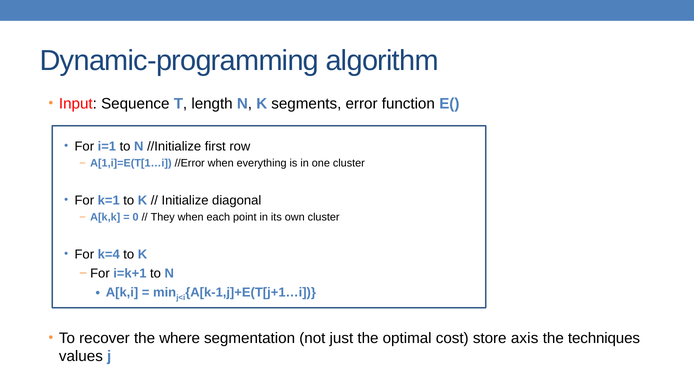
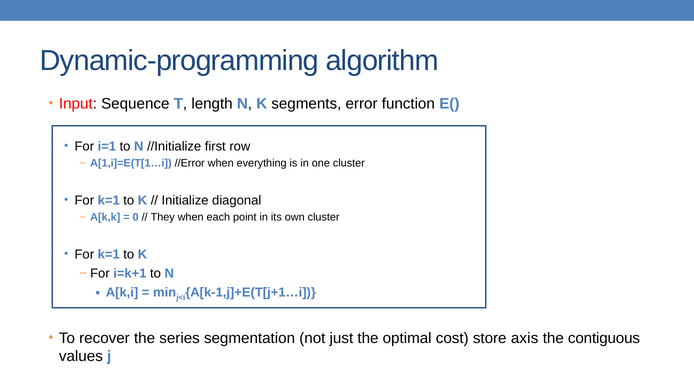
k=4: k=4 -> k=1 (109, 254)
where: where -> series (180, 338)
techniques: techniques -> contiguous (604, 338)
